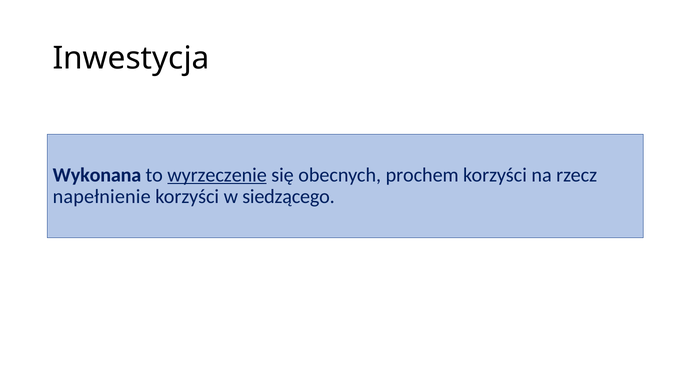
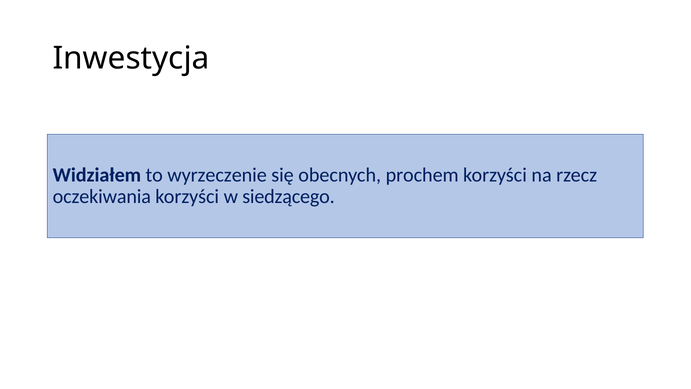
Wykonana: Wykonana -> Widziałem (97, 175)
wyrzeczenie underline: present -> none (217, 175)
napełnienie: napełnienie -> oczekiwania (102, 197)
